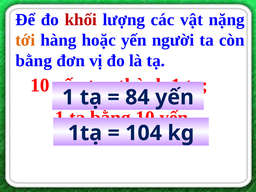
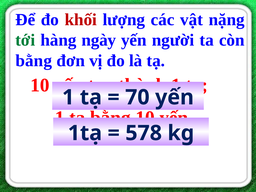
tới colour: orange -> green (25, 40)
hoặc: hoặc -> ngày (99, 40)
84: 84 -> 70 (137, 97)
104: 104 -> 578 (144, 133)
